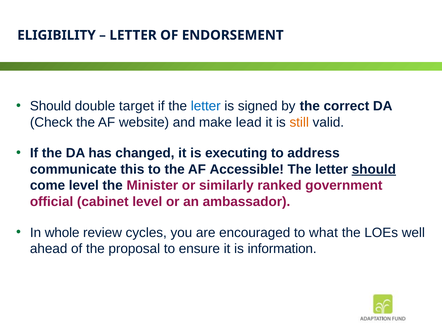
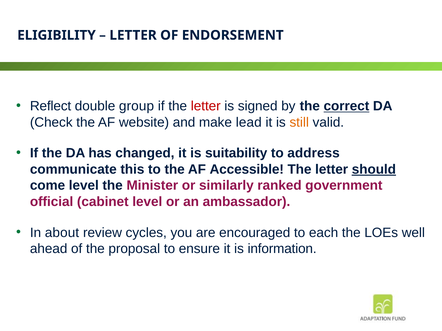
Should: Should -> Reflect (51, 106)
target: target -> group (137, 106)
letter colour: blue -> red (206, 106)
correct underline: none -> present (346, 106)
executing: executing -> suitability (236, 153)
whole: whole -> about (62, 233)
what: what -> each (324, 233)
